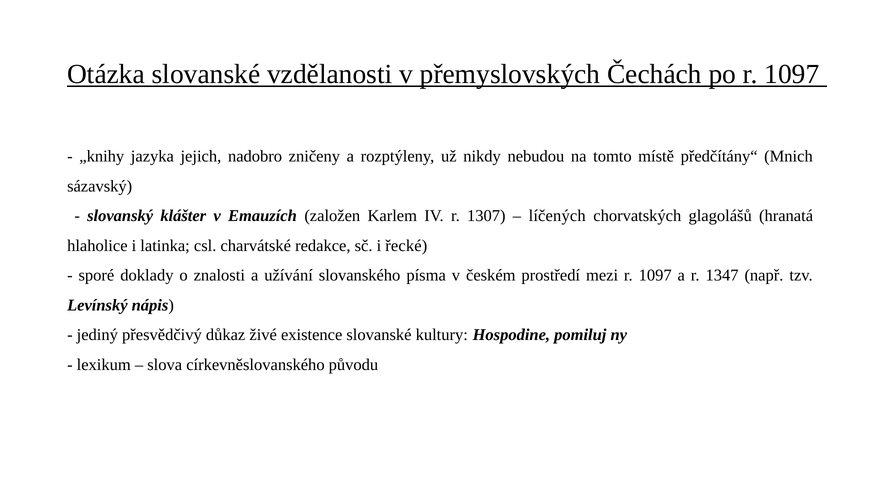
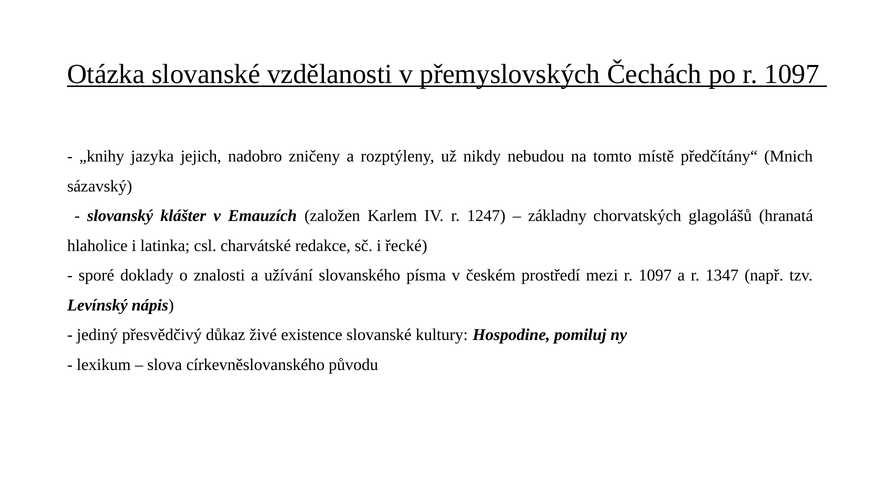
1307: 1307 -> 1247 (486, 216)
líčených: líčených -> základny (557, 216)
